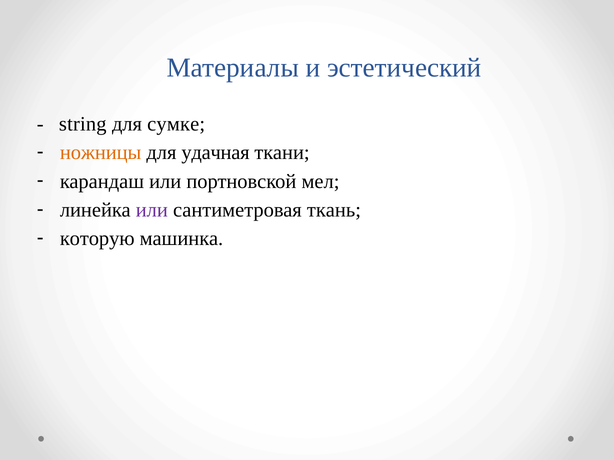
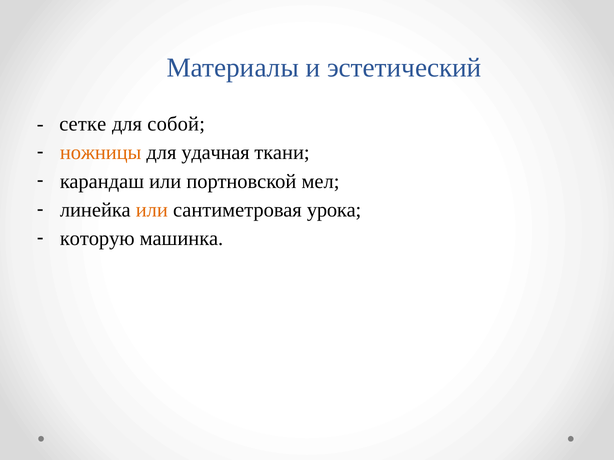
string: string -> сетке (83, 124)
сумке: сумке -> собой (176, 124)
или colour: purple -> orange (152, 210)
ткань: ткань -> урока (334, 210)
